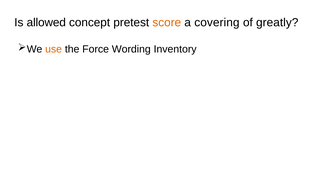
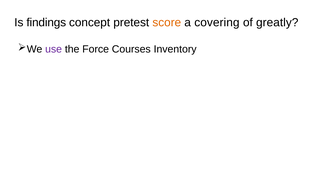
allowed: allowed -> findings (46, 23)
use colour: orange -> purple (54, 49)
Wording: Wording -> Courses (131, 49)
